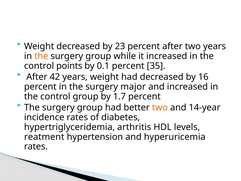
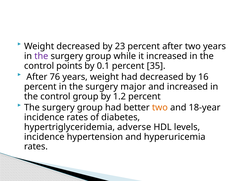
the colour: orange -> purple (41, 56)
42: 42 -> 76 (55, 77)
1.7: 1.7 -> 1.2 (119, 96)
14-year: 14-year -> 18-year (205, 107)
arthritis: arthritis -> adverse (134, 127)
reatment: reatment -> incidence (44, 137)
